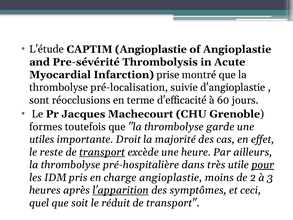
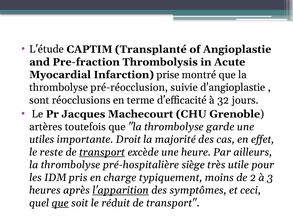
CAPTIM Angioplastie: Angioplastie -> Transplanté (151, 49)
Pre-sévérité: Pre-sévérité -> Pre-fraction (86, 62)
pré-localisation: pré-localisation -> pré-réocclusion (129, 87)
60: 60 -> 32 (223, 100)
formes: formes -> artères (46, 127)
dans: dans -> siège (193, 165)
pour underline: present -> none (263, 165)
charge angioplastie: angioplastie -> typiquement (171, 177)
que underline: none -> present (60, 203)
